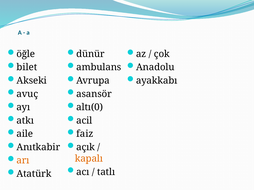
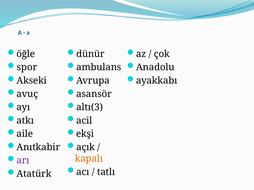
bilet: bilet -> spor (27, 67)
altı(0: altı(0 -> altı(3 (90, 107)
faiz: faiz -> ekşi (85, 134)
arı colour: orange -> purple (23, 161)
